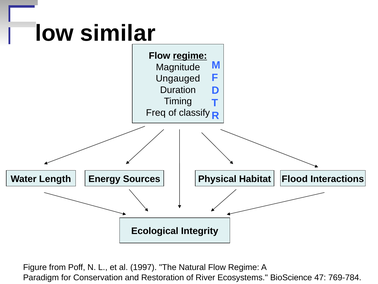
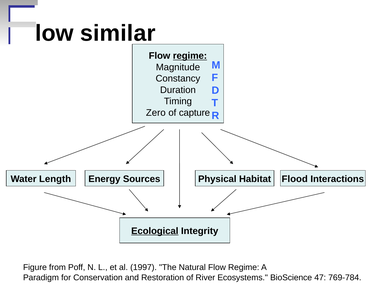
Ungauged: Ungauged -> Constancy (178, 78)
Freq: Freq -> Zero (156, 112)
classify: classify -> capture (194, 112)
Ecological underline: none -> present (155, 231)
